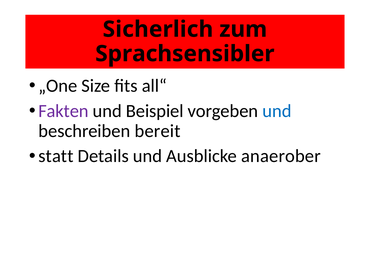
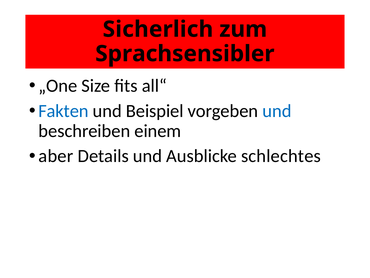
Fakten colour: purple -> blue (63, 111)
bereit: bereit -> einem (158, 131)
statt: statt -> aber (56, 156)
anaerober: anaerober -> schlechtes (281, 156)
